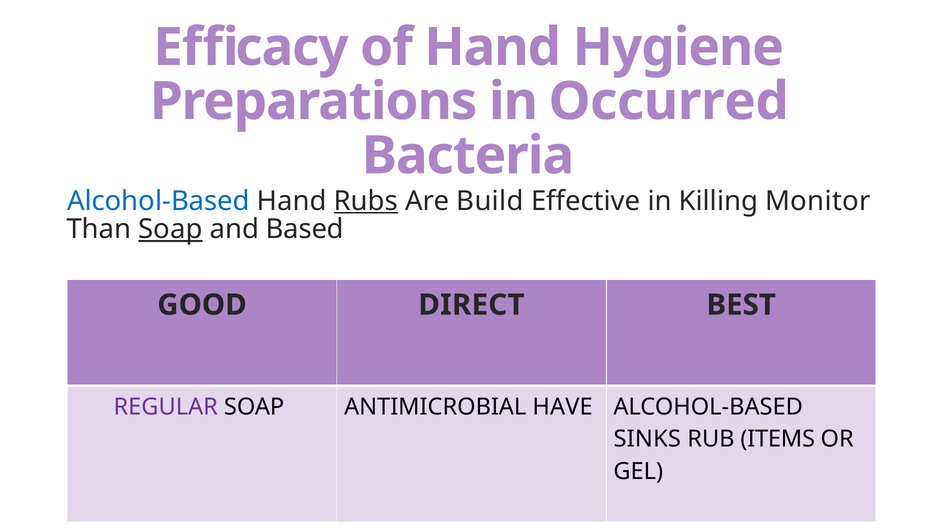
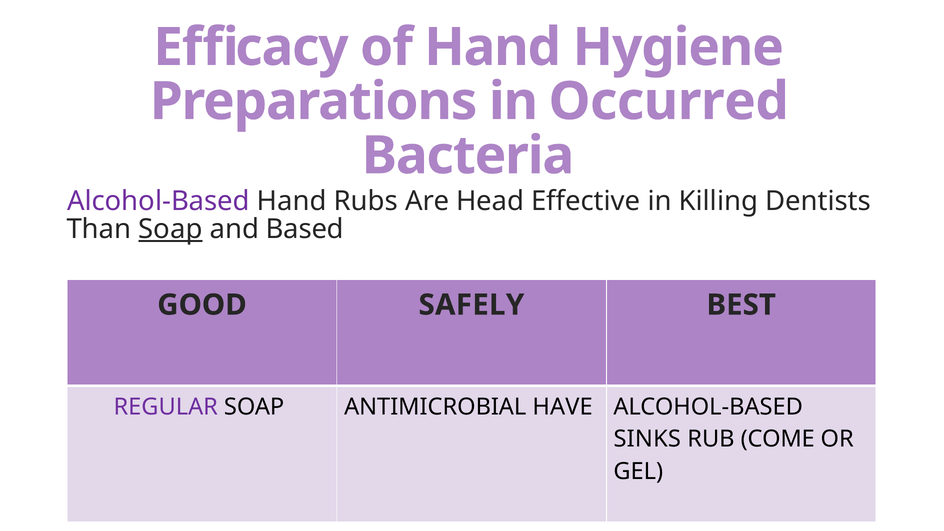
Alcohol-Based colour: blue -> purple (158, 201)
Rubs underline: present -> none (366, 201)
Build: Build -> Head (490, 201)
Monitor: Monitor -> Dentists (818, 201)
DIRECT: DIRECT -> SAFELY (471, 305)
ITEMS: ITEMS -> COME (778, 439)
